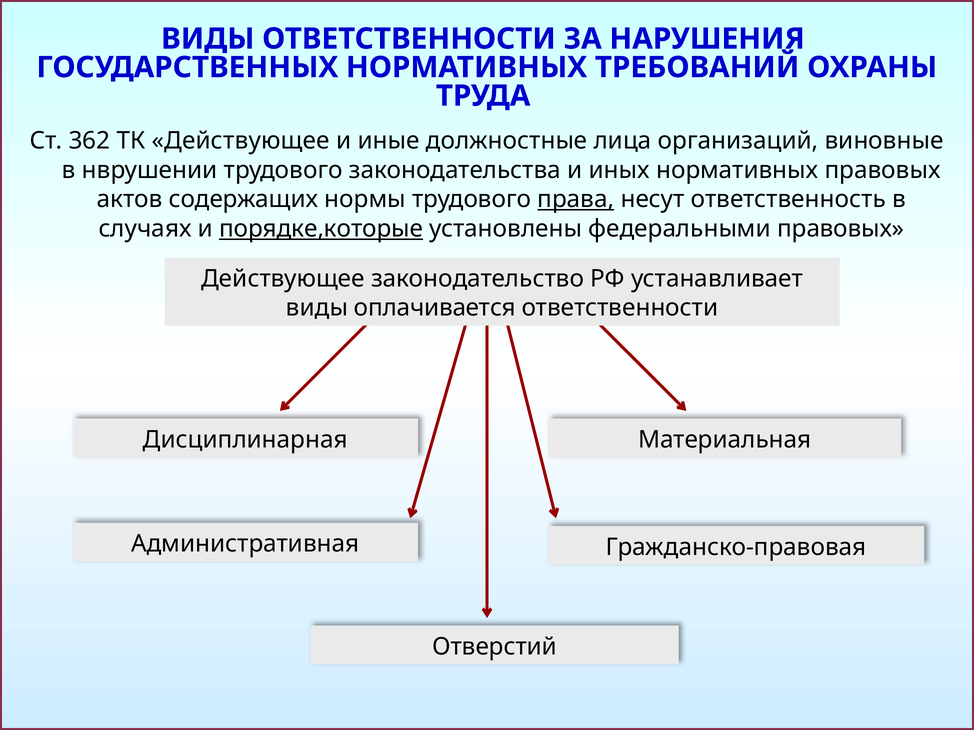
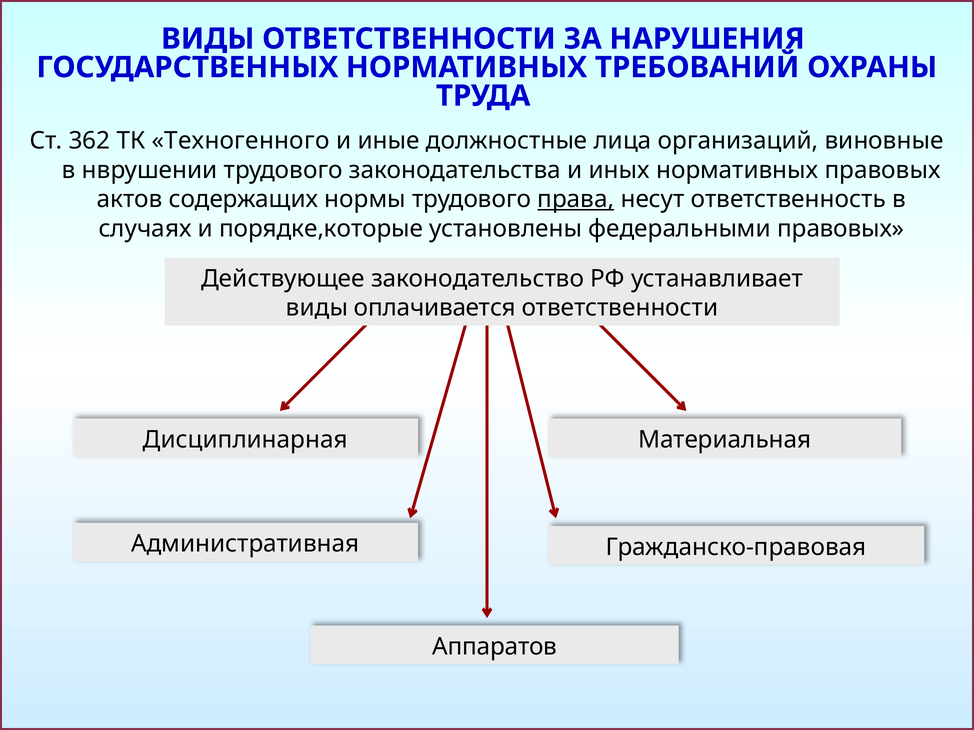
ТК Действующее: Действующее -> Техногенного (241, 141)
порядке,которые underline: present -> none (321, 229)
Отверстий: Отверстий -> Аппаратов (495, 647)
